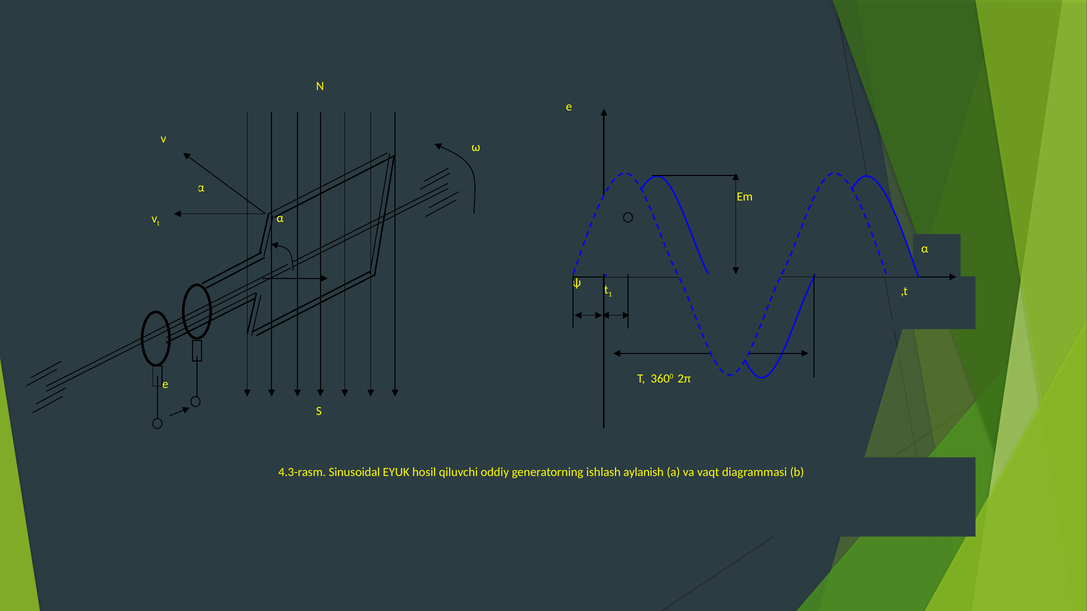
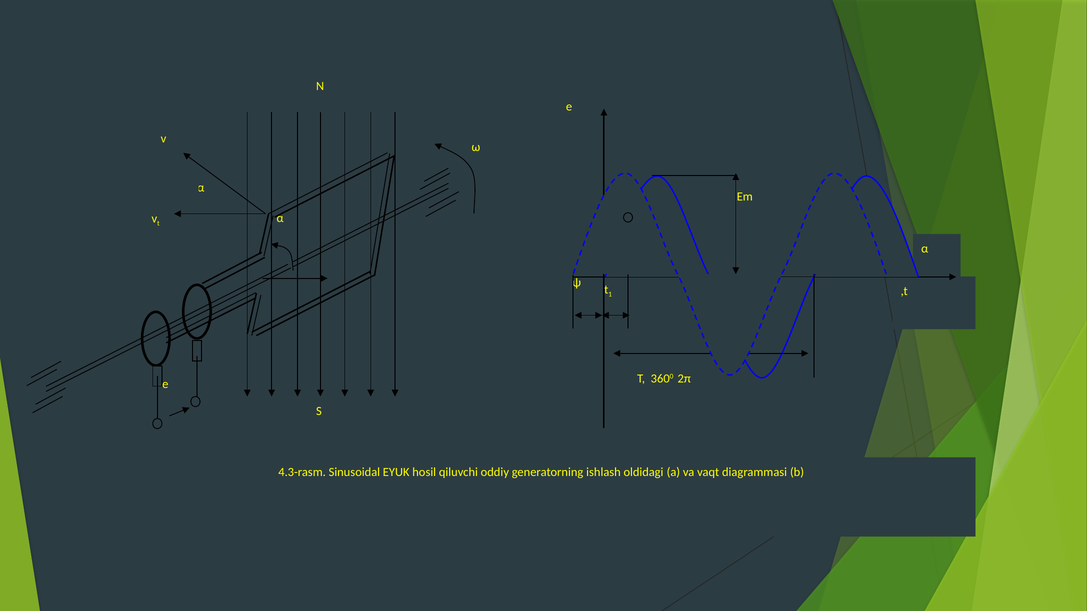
aylanish: aylanish -> oldidagi (643, 472)
